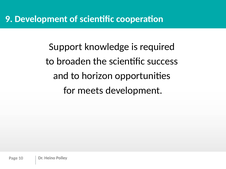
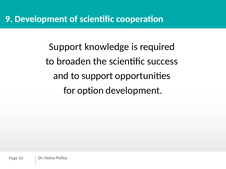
to horizon: horizon -> support (97, 76)
meets: meets -> option (90, 91)
